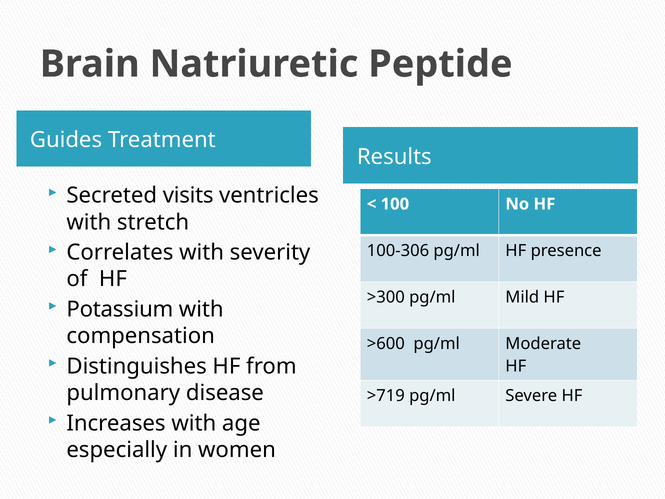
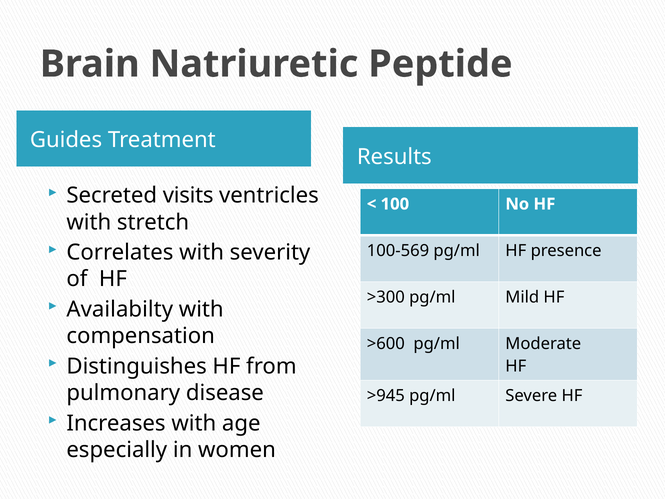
100-306: 100-306 -> 100-569 (398, 251)
Potassium: Potassium -> Availabilty (120, 309)
>719: >719 -> >945 (386, 396)
